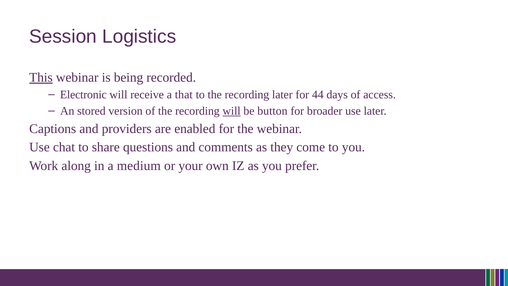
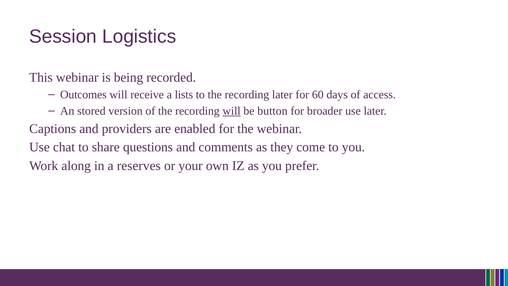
This underline: present -> none (41, 77)
Electronic: Electronic -> Outcomes (83, 95)
that: that -> lists (184, 95)
44: 44 -> 60 (318, 95)
medium: medium -> reserves (139, 166)
